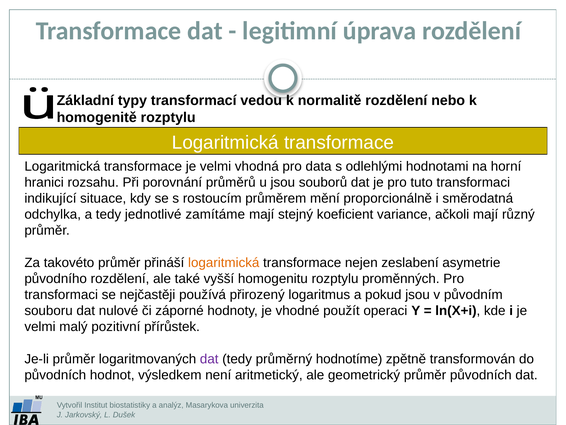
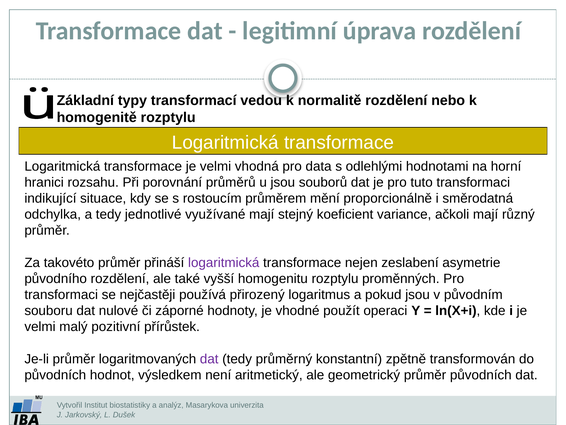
zamítáme: zamítáme -> využívané (215, 214)
logaritmická colour: orange -> purple (224, 262)
hodnotíme: hodnotíme -> konstantní (349, 359)
